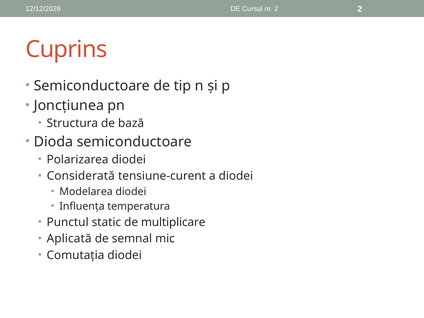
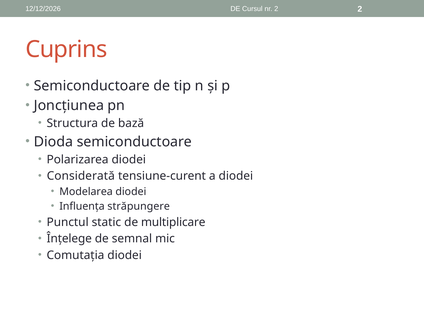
temperatura: temperatura -> străpungere (139, 206)
Aplicată: Aplicată -> Înțelege (69, 239)
